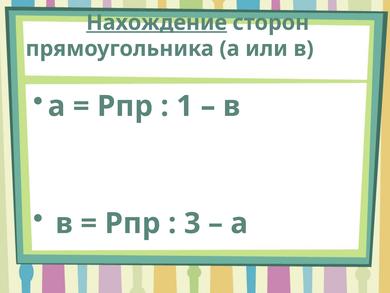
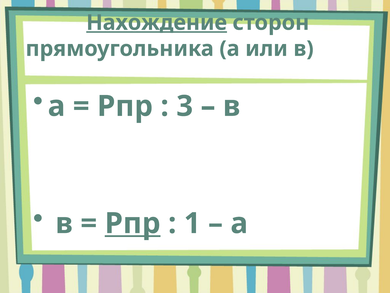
1: 1 -> 3 (185, 106)
Рпр underline: none -> present (133, 223)
3: 3 -> 1 (192, 223)
